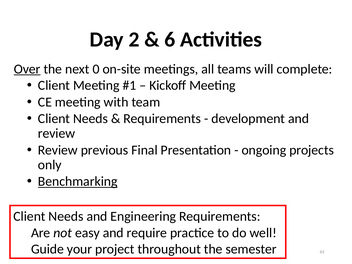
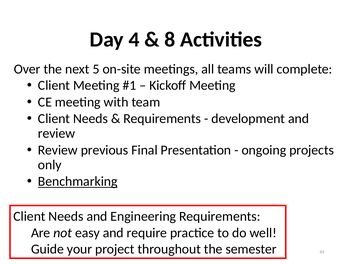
2: 2 -> 4 (134, 39)
6: 6 -> 8 (170, 39)
Over underline: present -> none (27, 69)
0: 0 -> 5 (96, 69)
